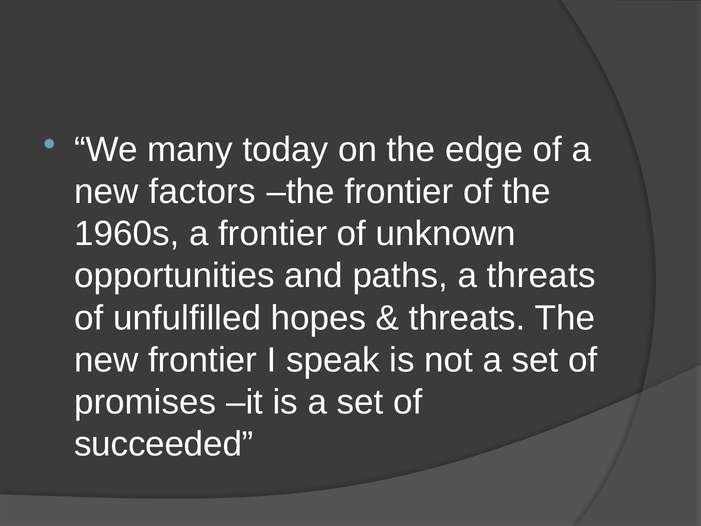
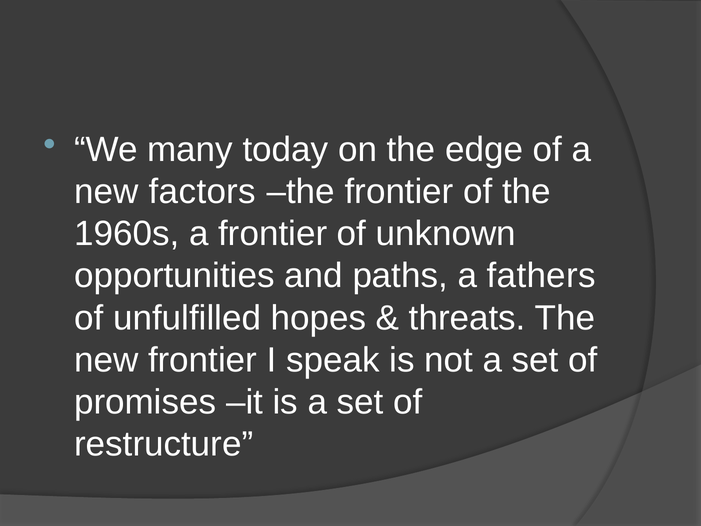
a threats: threats -> fathers (541, 276)
succeeded: succeeded -> restructure (164, 444)
